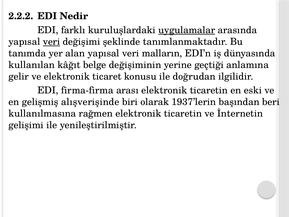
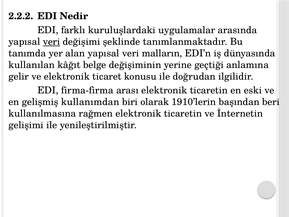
uygulamalar underline: present -> none (187, 30)
alışverişinde: alışverişinde -> kullanımdan (90, 102)
1937’lerin: 1937’lerin -> 1910’lerin (194, 102)
